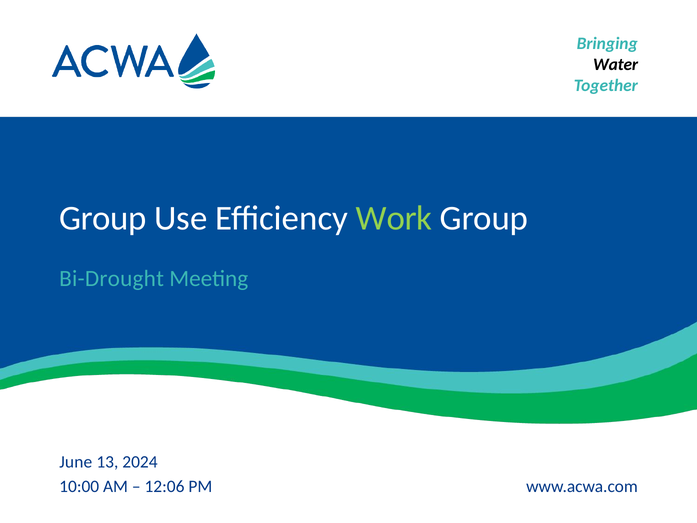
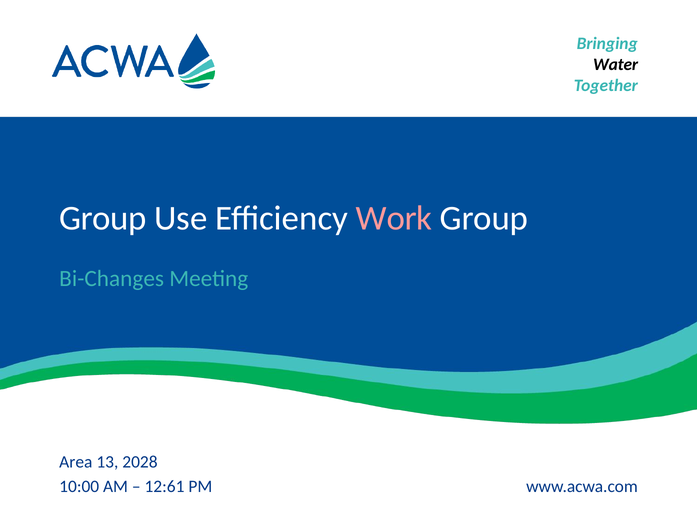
Work colour: light green -> pink (394, 218)
Bi-Drought: Bi-Drought -> Bi-Changes (112, 278)
June: June -> Area (76, 462)
2024: 2024 -> 2028 (140, 462)
12:06: 12:06 -> 12:61 (164, 486)
